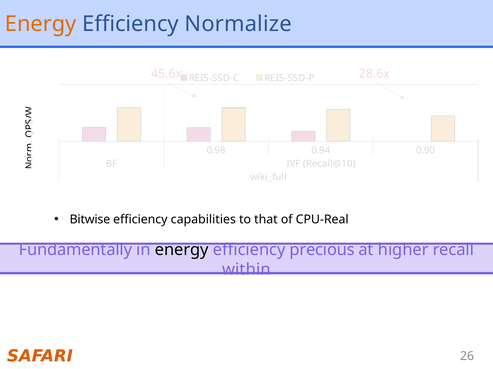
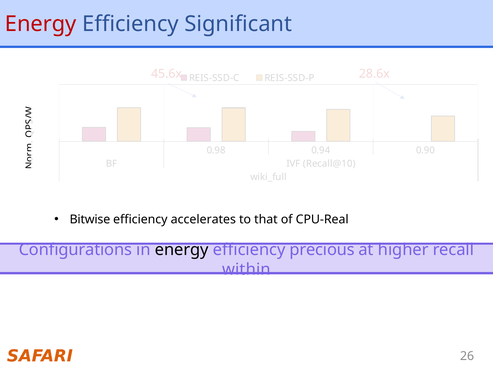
Energy colour: orange -> red (41, 24)
Normalize: Normalize -> Significant (238, 24)
capabilities: capabilities -> accelerates (203, 220)
Fundamentally: Fundamentally -> Configurations (75, 250)
